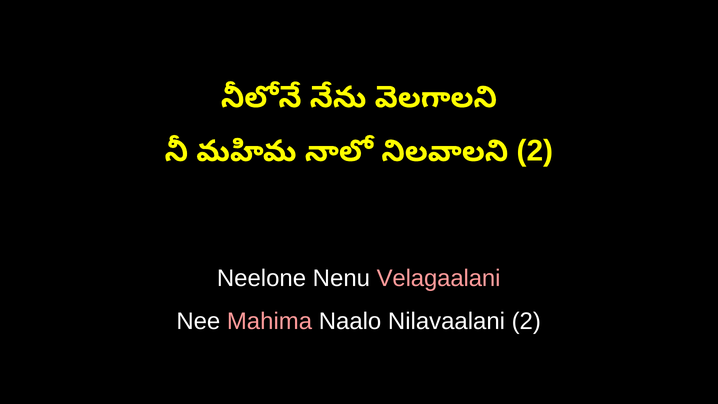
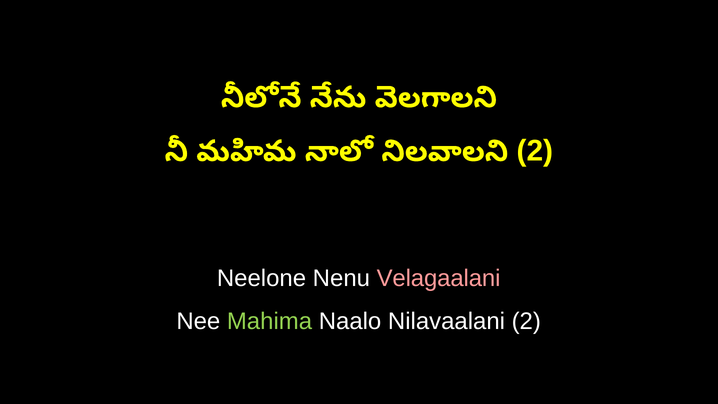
Mahima colour: pink -> light green (270, 321)
